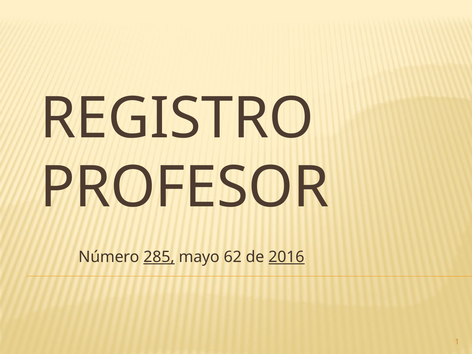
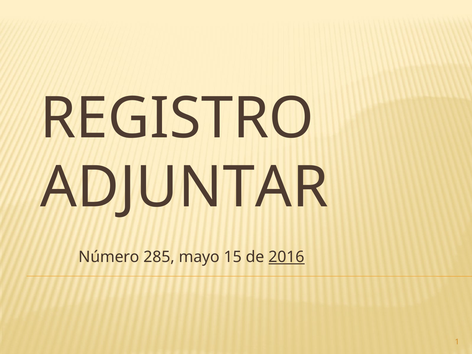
PROFESOR: PROFESOR -> ADJUNTAR (184, 188)
285 underline: present -> none (159, 257)
62: 62 -> 15 (233, 257)
